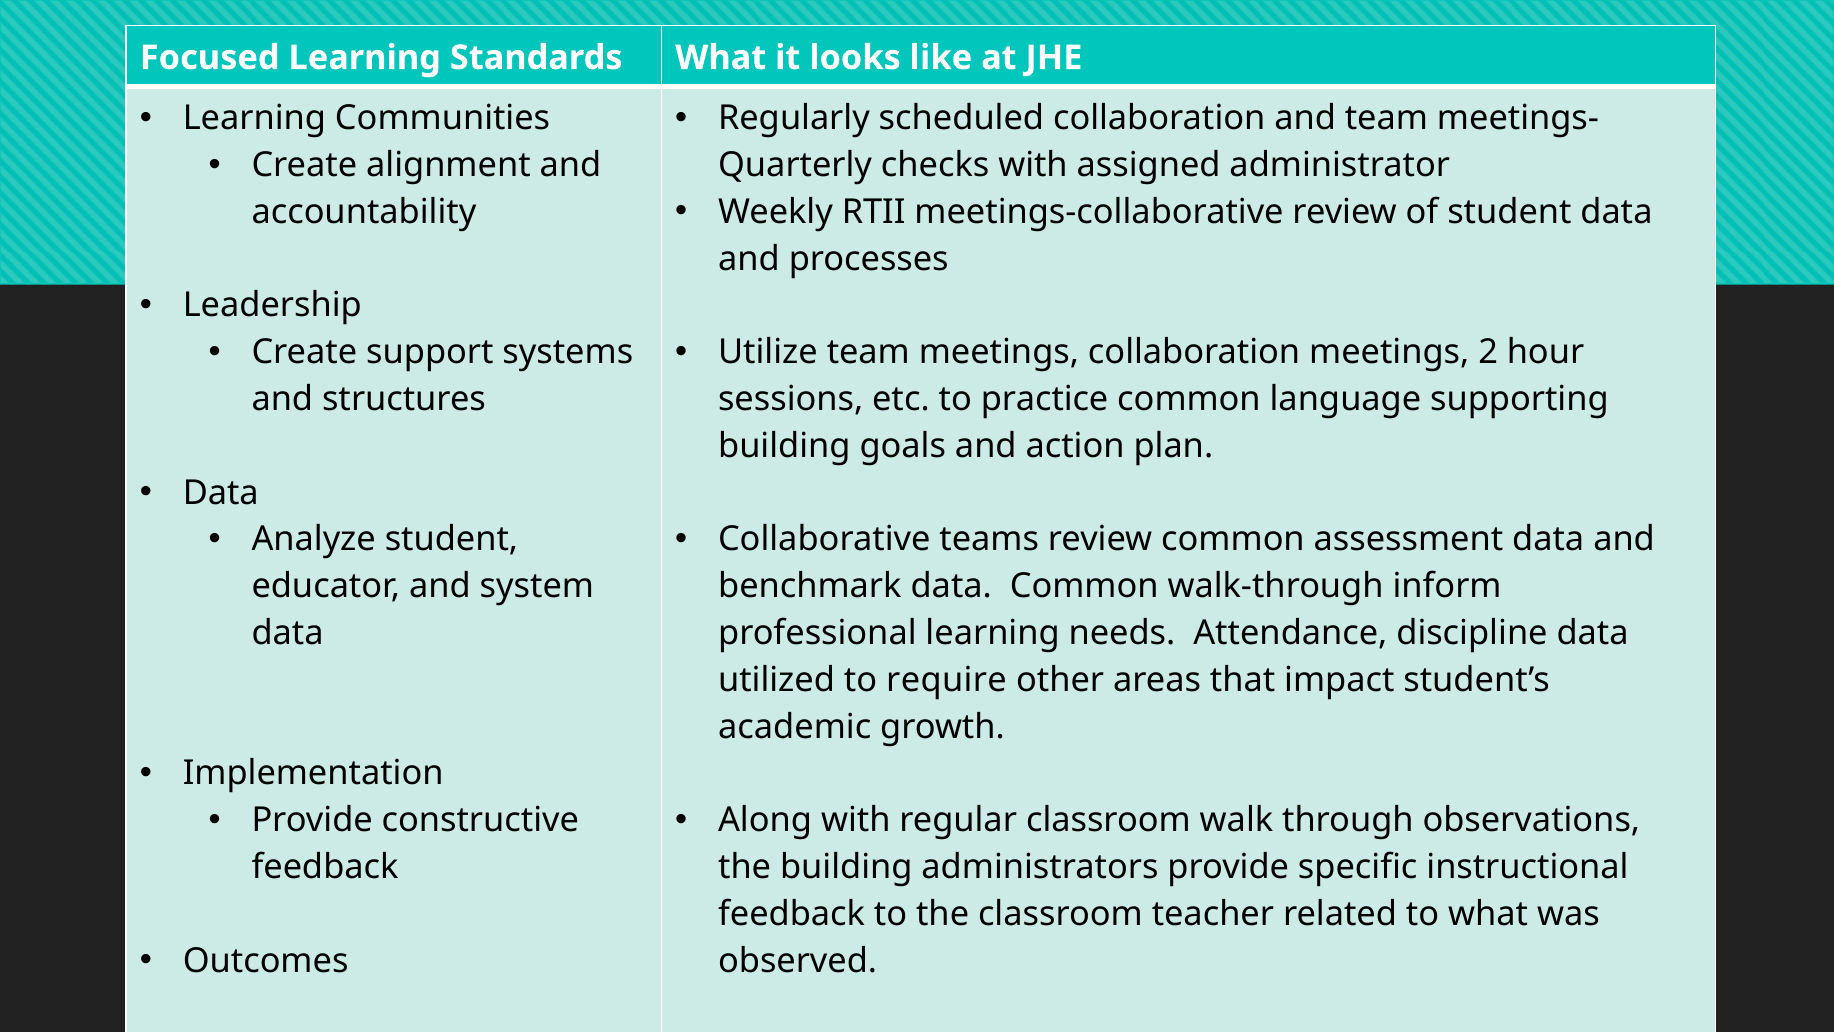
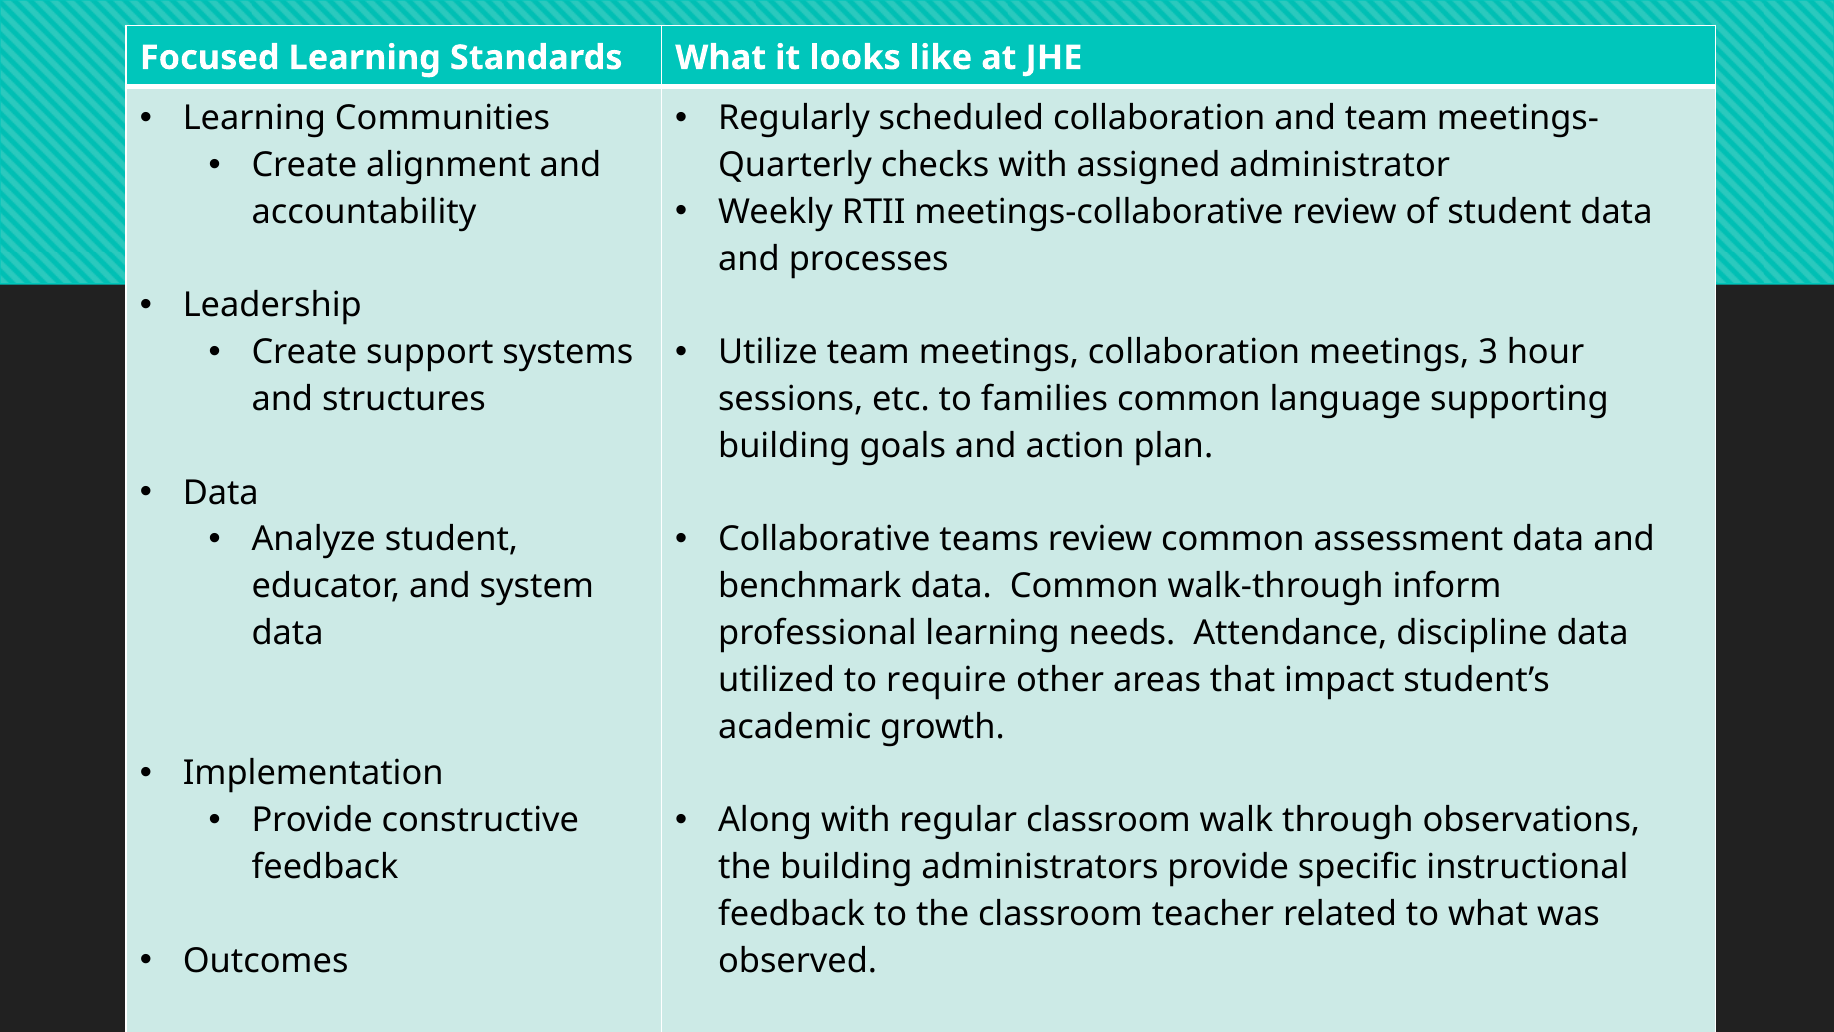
2: 2 -> 3 (1488, 352)
practice: practice -> families (1044, 399)
